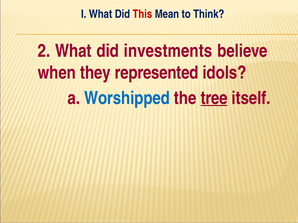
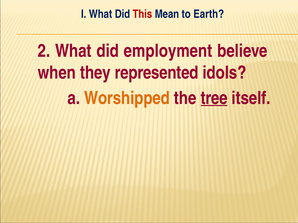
Think: Think -> Earth (209, 14)
investments: investments -> employment (168, 51)
Worshipped colour: blue -> orange (127, 98)
